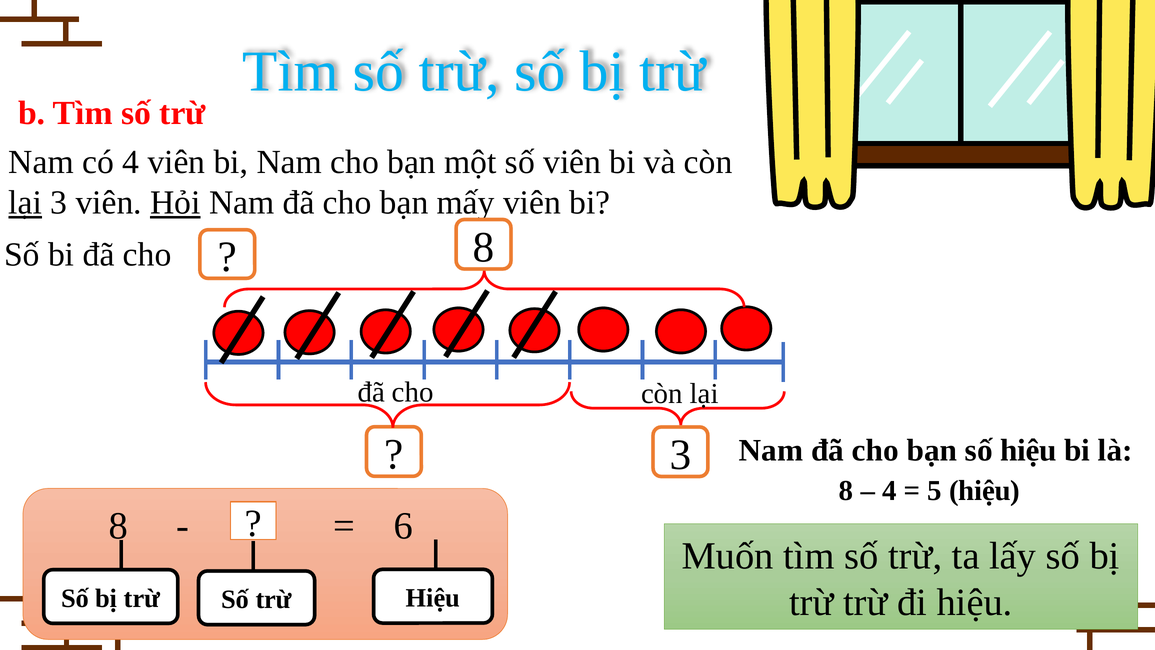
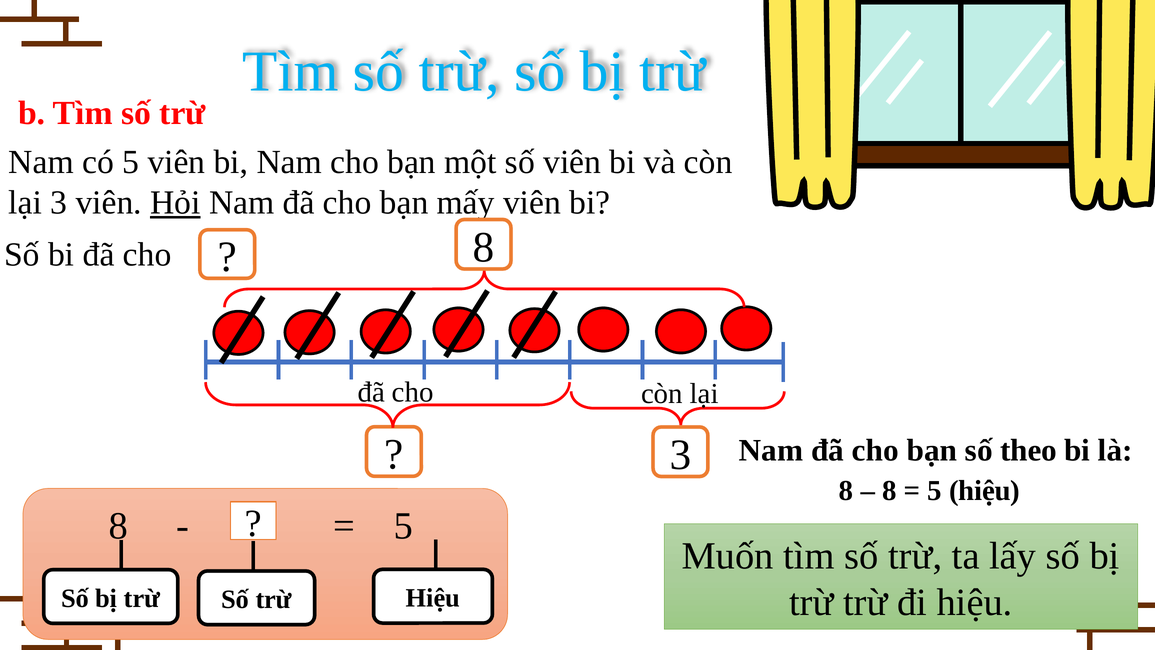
có 4: 4 -> 5 (131, 162)
lại underline: present -> none (25, 203)
số hiệu: hiệu -> theo (1029, 450)
4: 4 -> 8 (889, 491)
6: 6 -> 5 (403, 526)
